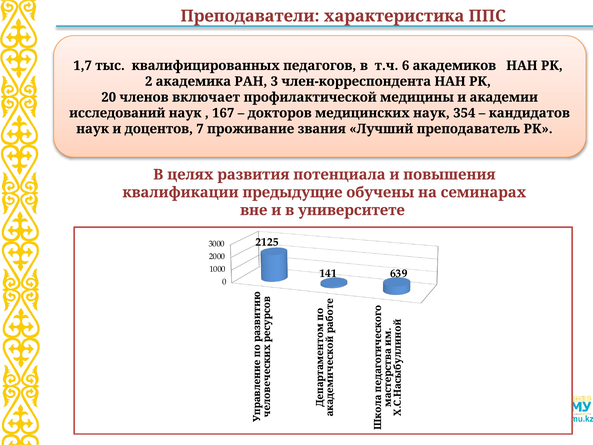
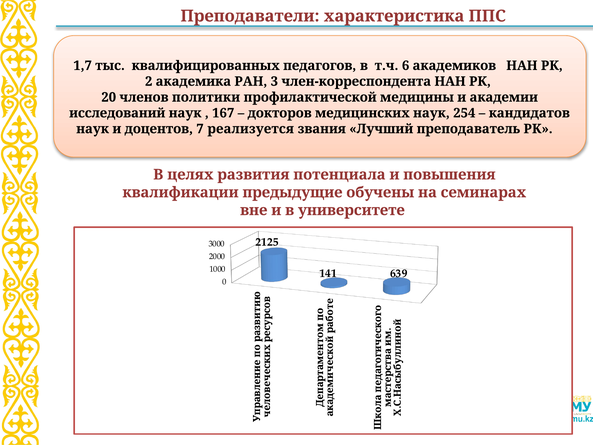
включает: включает -> политики (206, 97)
354: 354 -> 254 (464, 113)
проживание: проживание -> реализуется (251, 129)
